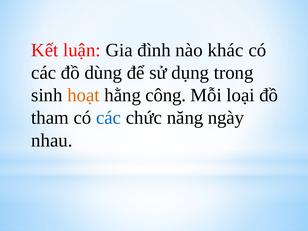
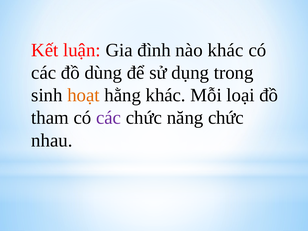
hằng công: công -> khác (166, 95)
các colour: blue -> purple (109, 118)
năng ngày: ngày -> chức (226, 118)
